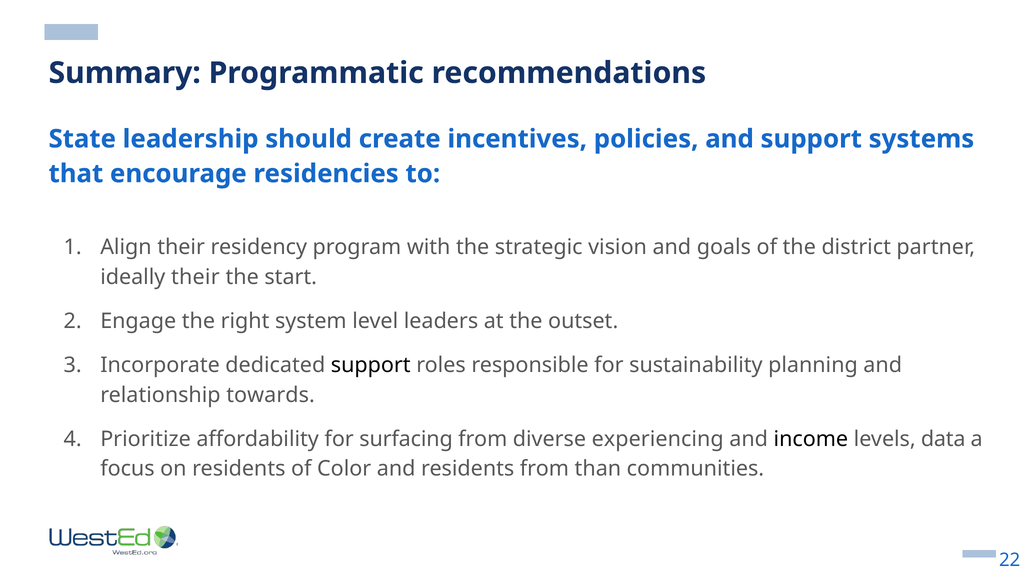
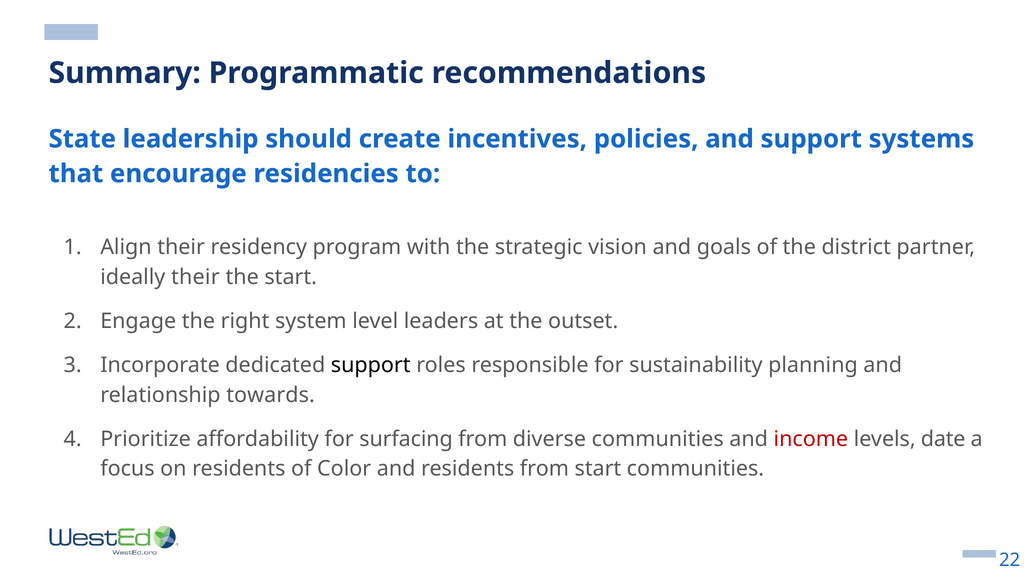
diverse experiencing: experiencing -> communities (658, 439)
income colour: black -> red (811, 439)
data: data -> date (943, 439)
from than: than -> start (598, 469)
